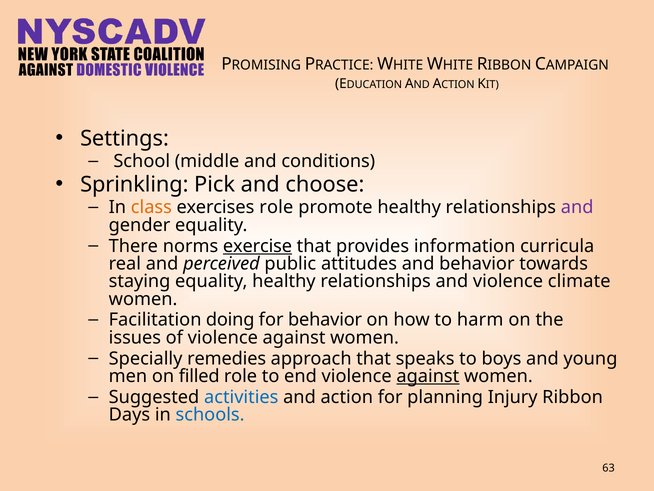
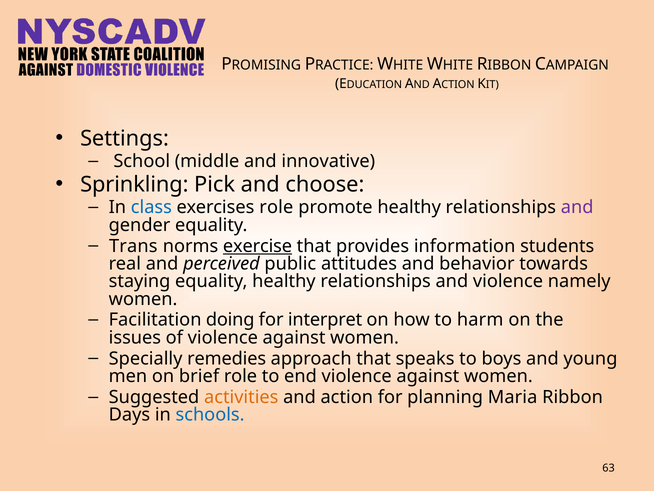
conditions: conditions -> innovative (328, 161)
class colour: orange -> blue (151, 207)
There: There -> Trans (133, 246)
curricula: curricula -> students (557, 246)
climate: climate -> namely (579, 281)
for behavior: behavior -> interpret (325, 320)
filled: filled -> brief (199, 376)
against underline: present -> none (428, 376)
activities colour: blue -> orange (241, 397)
Injury: Injury -> Maria (513, 397)
